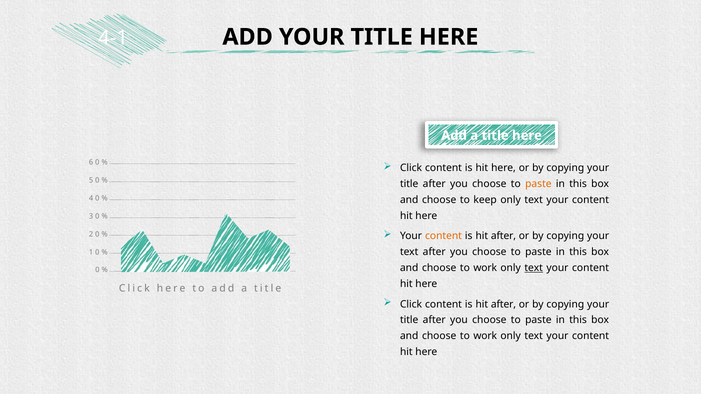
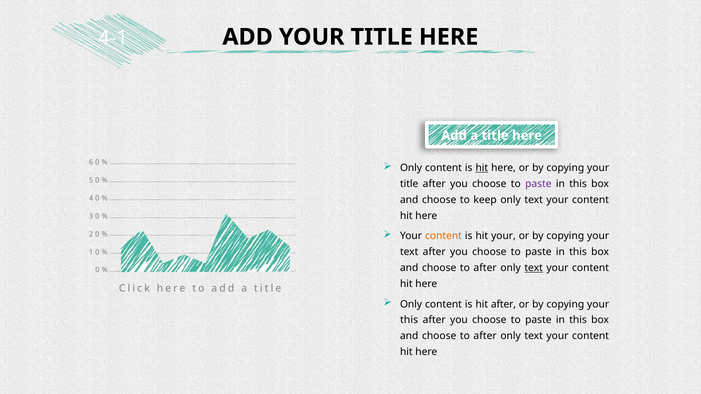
Click: Click -> Only (411, 168)
hit underline: none -> present (482, 168)
paste colour: orange -> purple (538, 184)
after: after -> your (503, 236)
work: work -> after (485, 268)
Click: Click -> Only (411, 304)
title: title -> this (409, 320)
work: work -> after (485, 336)
